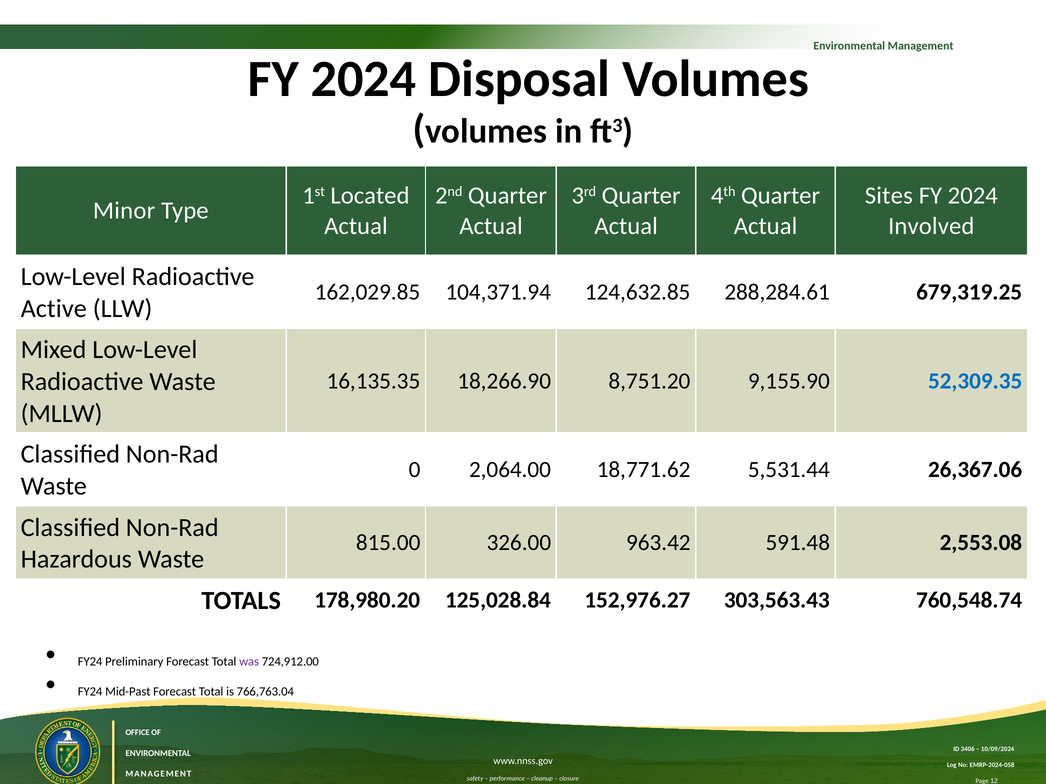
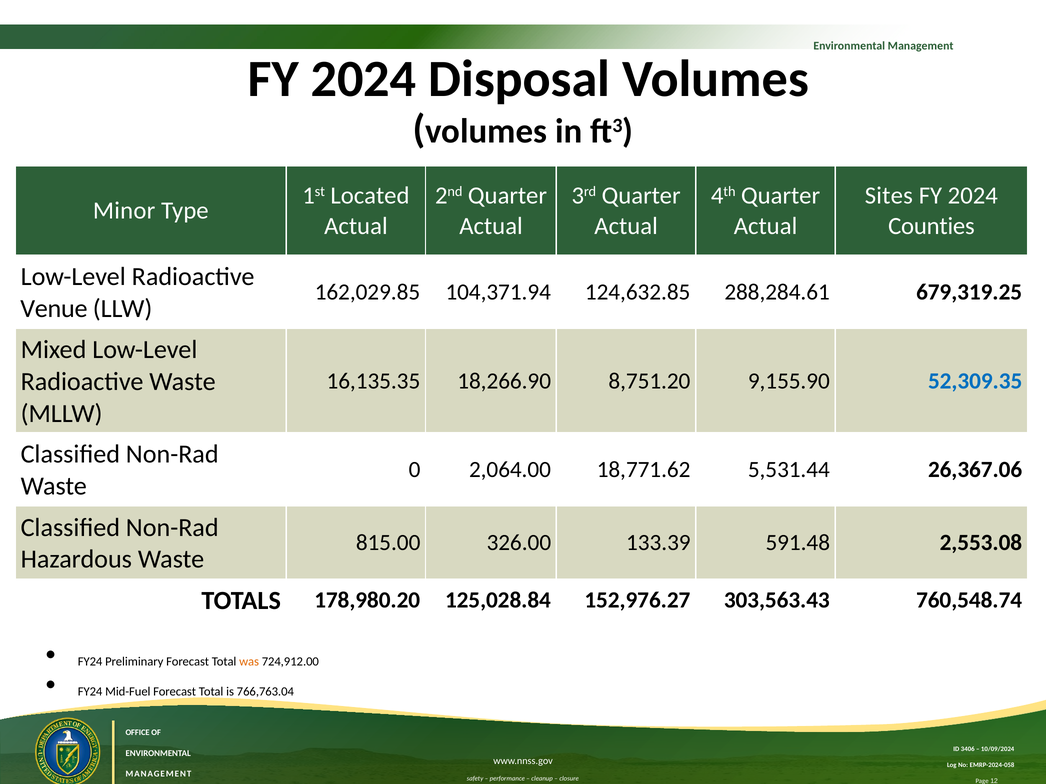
Involved: Involved -> Counties (931, 226)
Active: Active -> Venue (54, 309)
963.42: 963.42 -> 133.39 (658, 543)
was colour: purple -> orange (249, 662)
Mid-Past: Mid-Past -> Mid-Fuel (128, 692)
